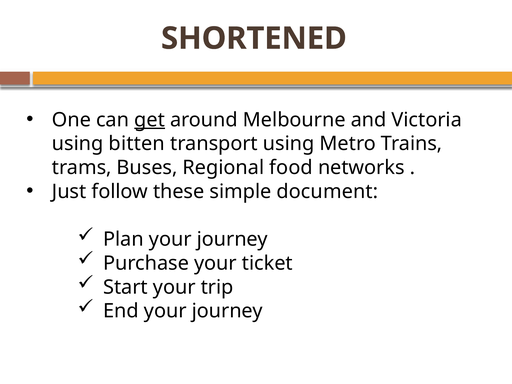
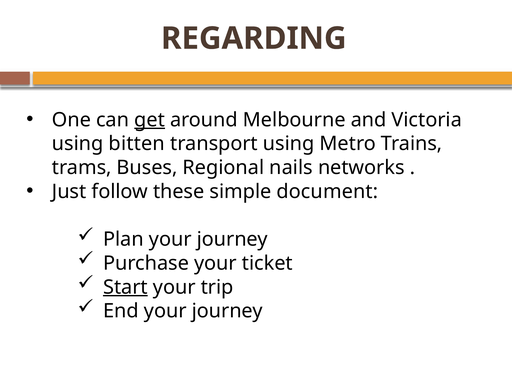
SHORTENED: SHORTENED -> REGARDING (254, 38)
food: food -> nails (291, 168)
Start underline: none -> present (125, 287)
